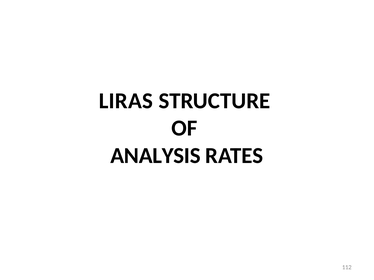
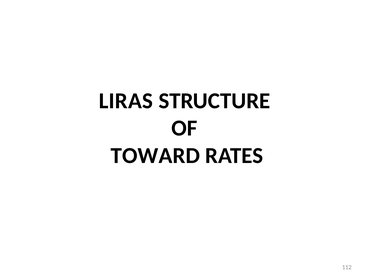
ANALYSIS: ANALYSIS -> TOWARD (155, 156)
